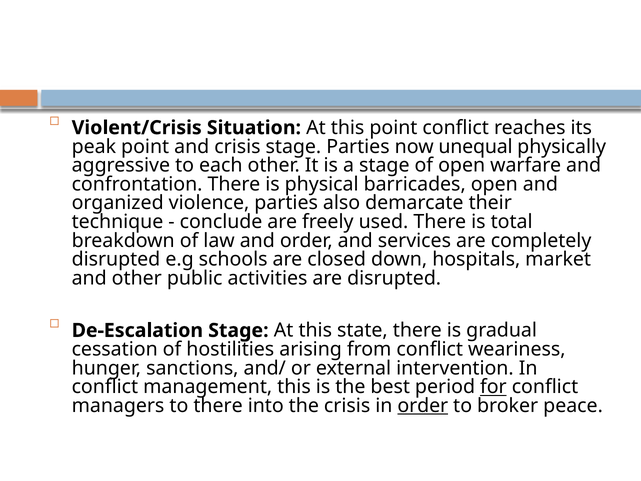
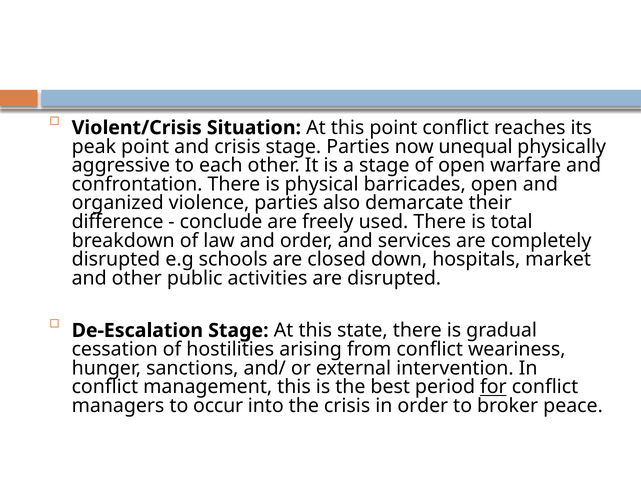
technique: technique -> difference (118, 222)
to there: there -> occur (218, 406)
order underline: present -> none (423, 406)
